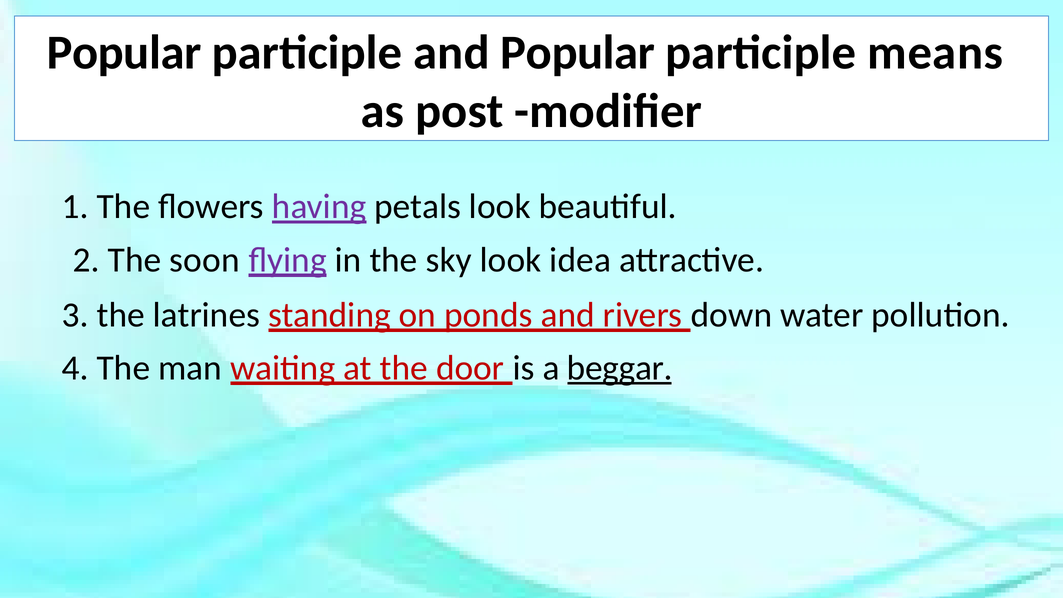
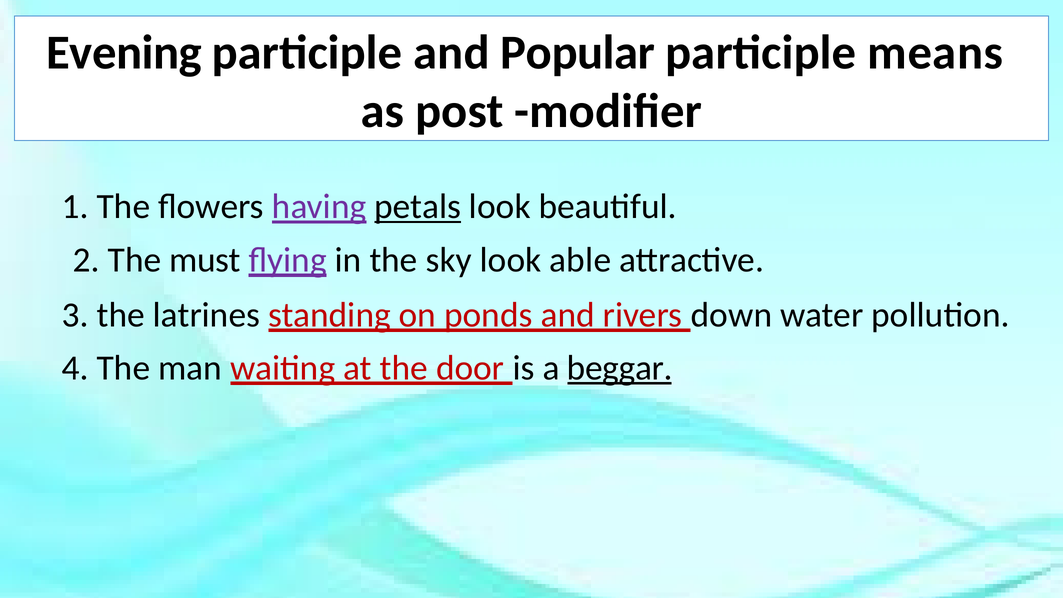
Popular: Popular -> Evening (124, 52)
petals underline: none -> present (418, 207)
soon: soon -> must (205, 260)
idea: idea -> able (580, 260)
